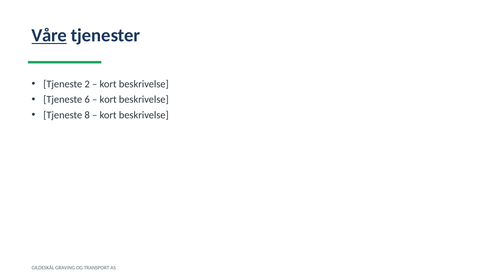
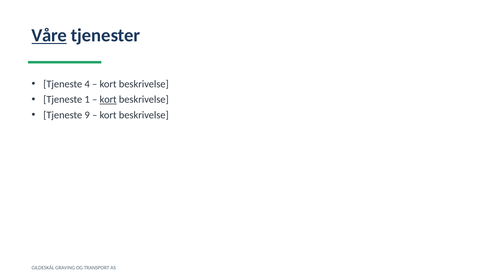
2: 2 -> 4 (87, 84)
6: 6 -> 1 (87, 100)
kort underline: none -> present (108, 100)
8: 8 -> 9 (87, 115)
